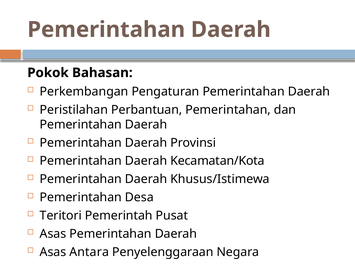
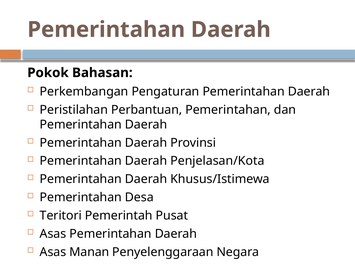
Kecamatan/Kota: Kecamatan/Kota -> Penjelasan/Kota (217, 161)
Antara: Antara -> Manan (89, 252)
